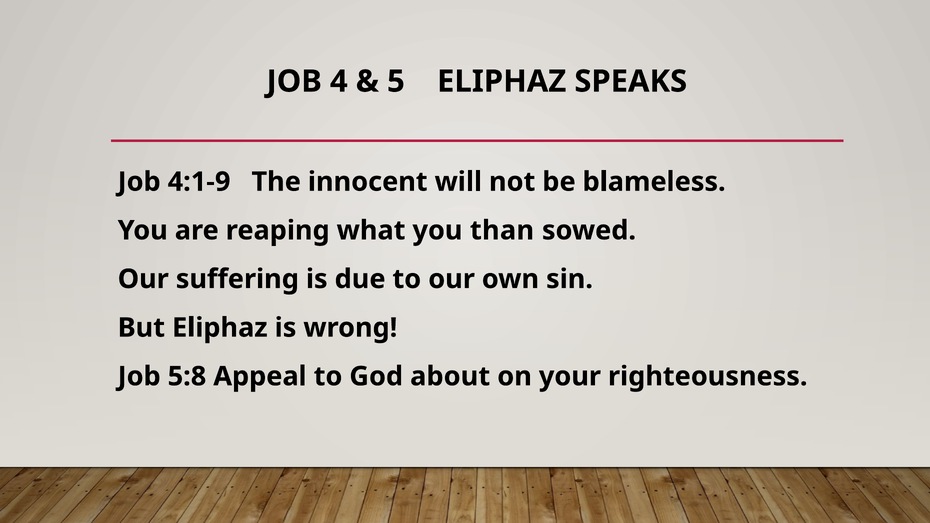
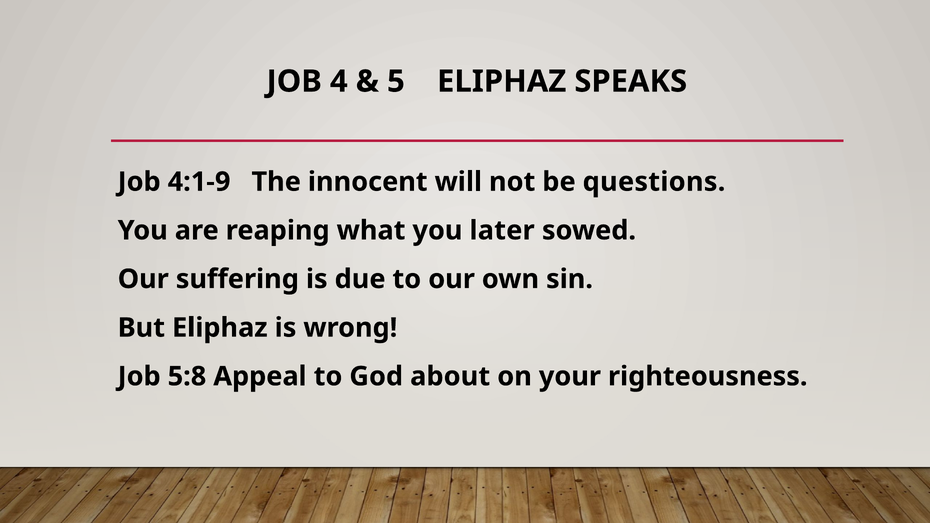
blameless: blameless -> questions (654, 182)
than: than -> later (502, 231)
